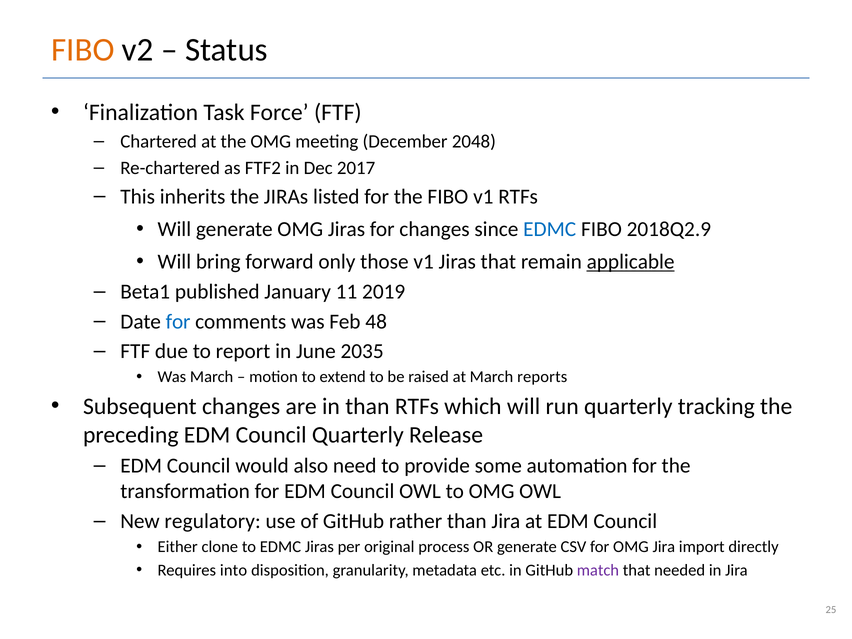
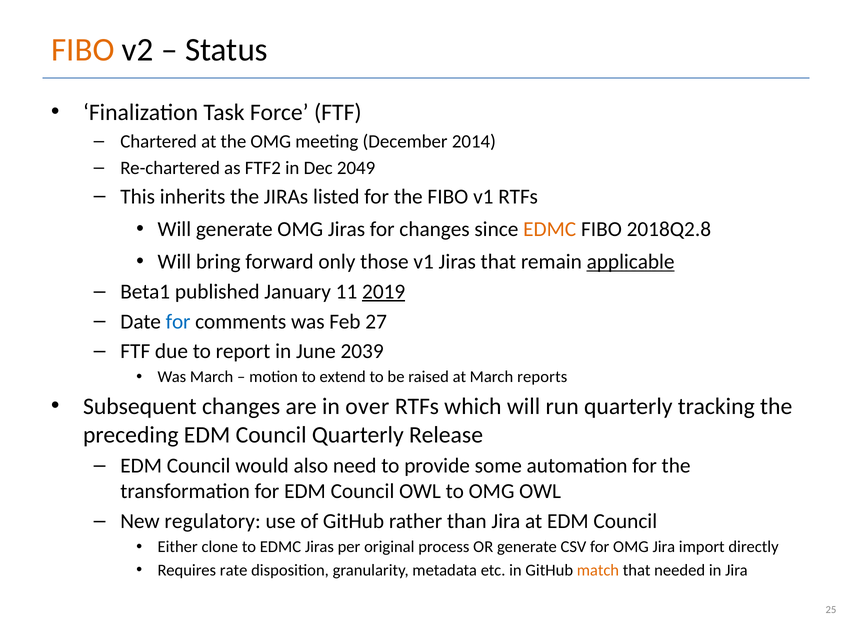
2048: 2048 -> 2014 (474, 141)
2017: 2017 -> 2049 (356, 168)
EDMC colour: blue -> orange (550, 229)
2018Q2.9: 2018Q2.9 -> 2018Q2.8 (669, 229)
2019 underline: none -> present (384, 292)
48: 48 -> 27 (376, 321)
2035: 2035 -> 2039 (362, 351)
in than: than -> over (367, 406)
into: into -> rate (234, 570)
match colour: purple -> orange (598, 570)
